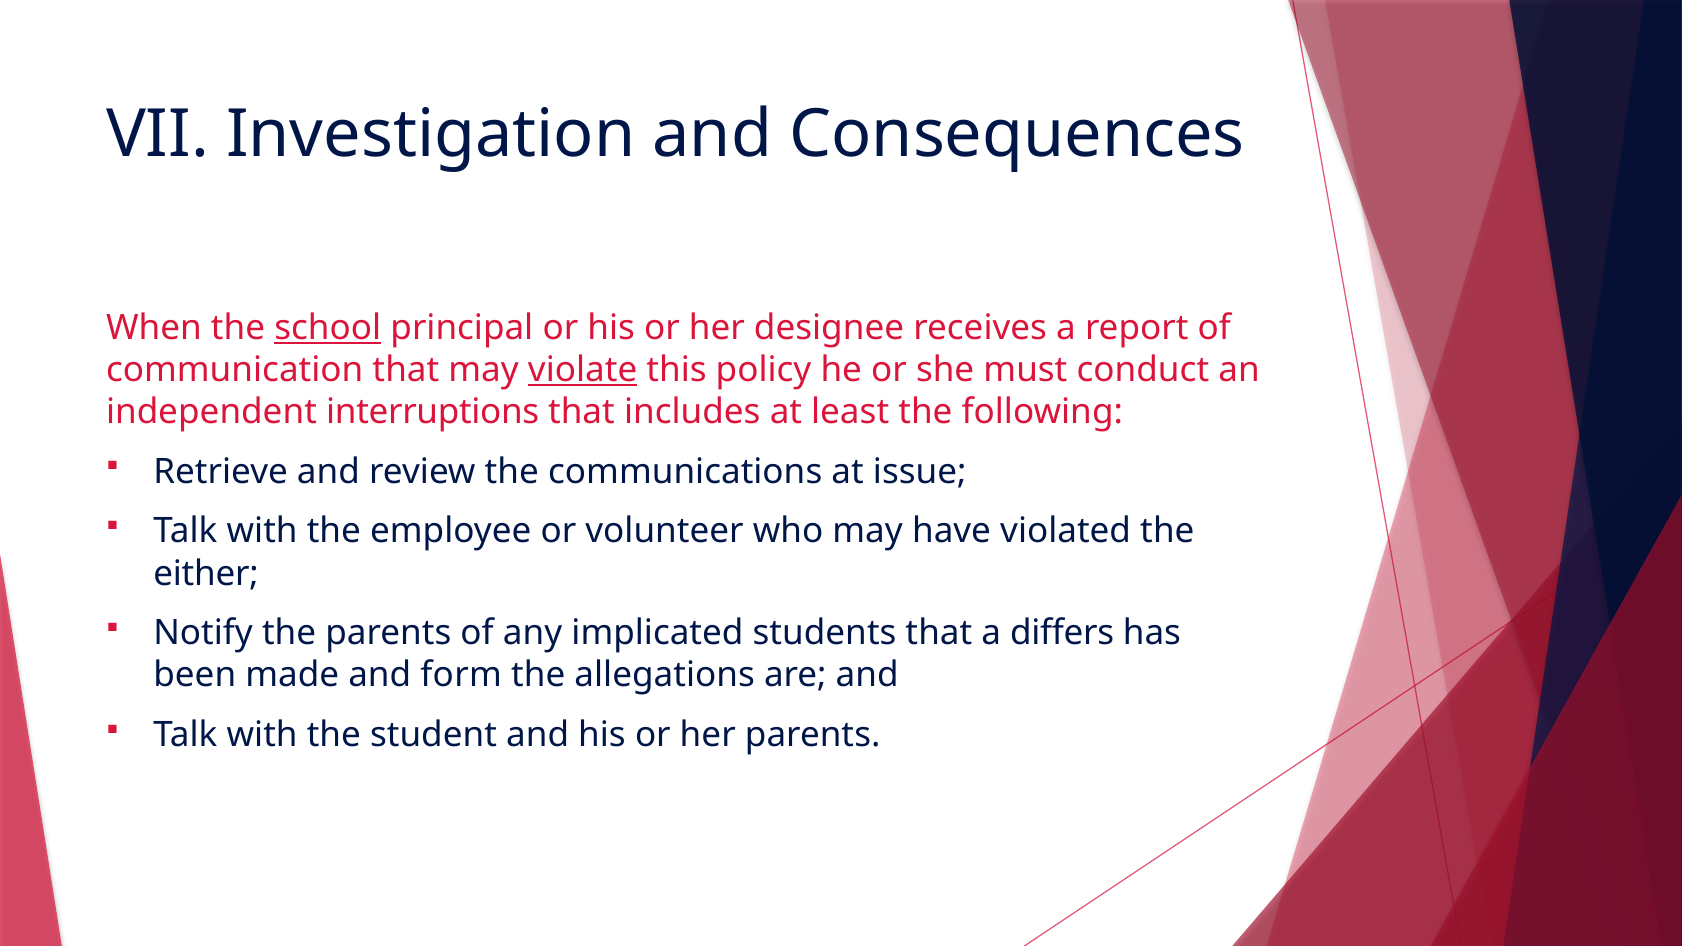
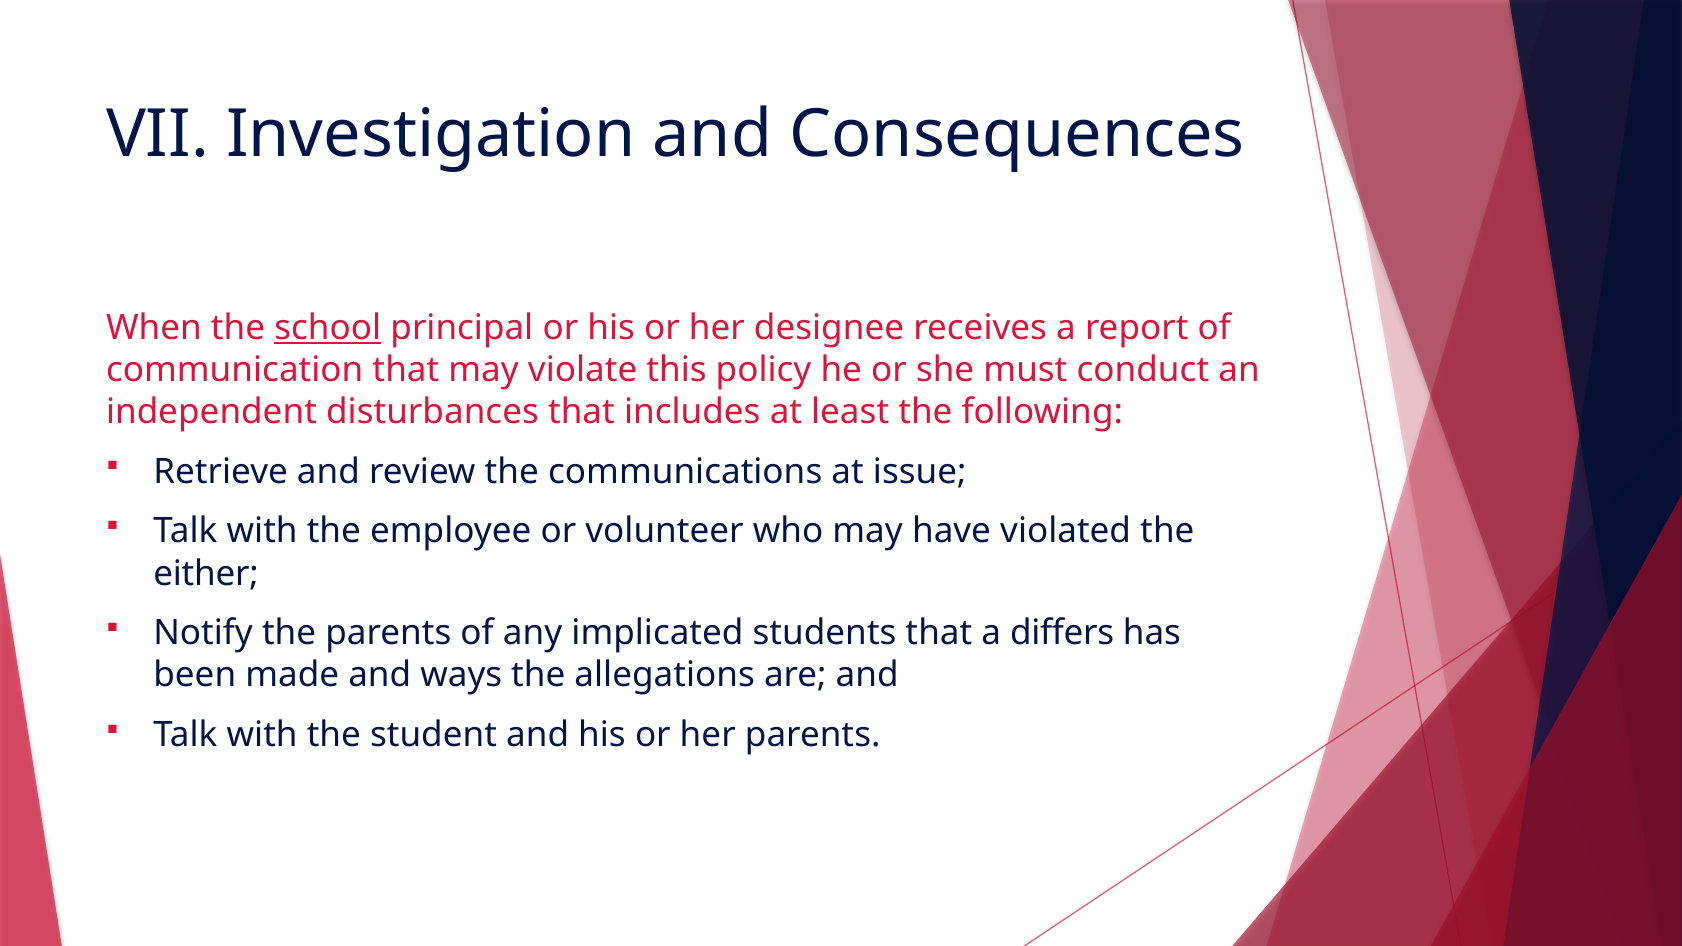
violate underline: present -> none (583, 370)
interruptions: interruptions -> disturbances (433, 412)
form: form -> ways (461, 675)
